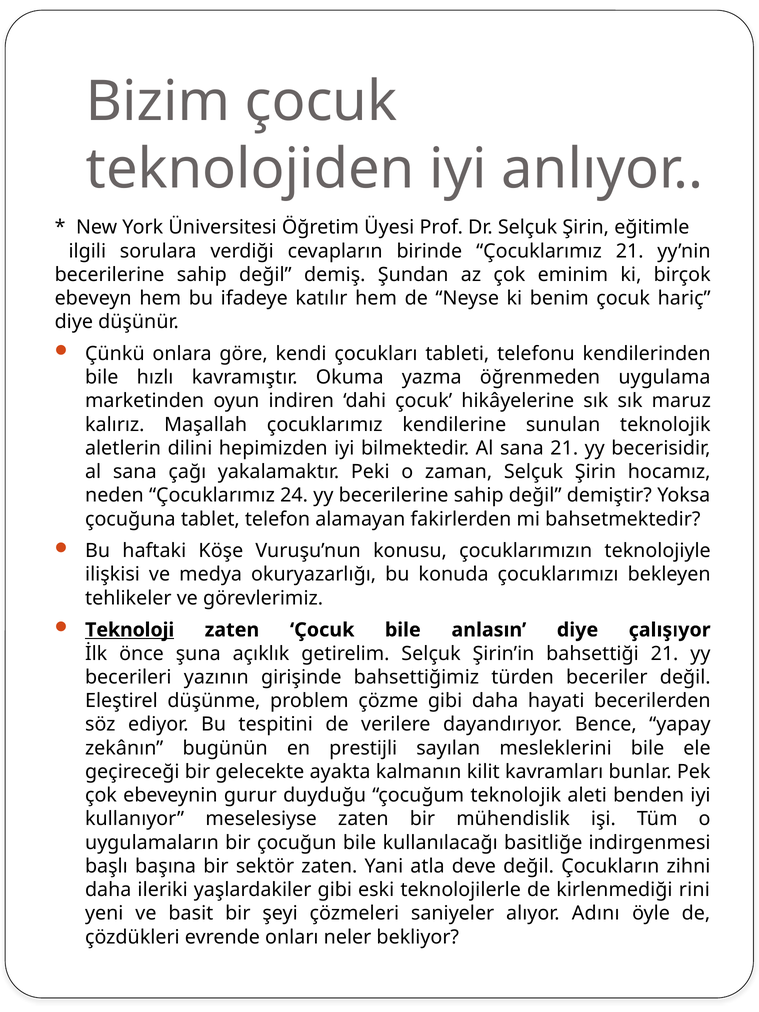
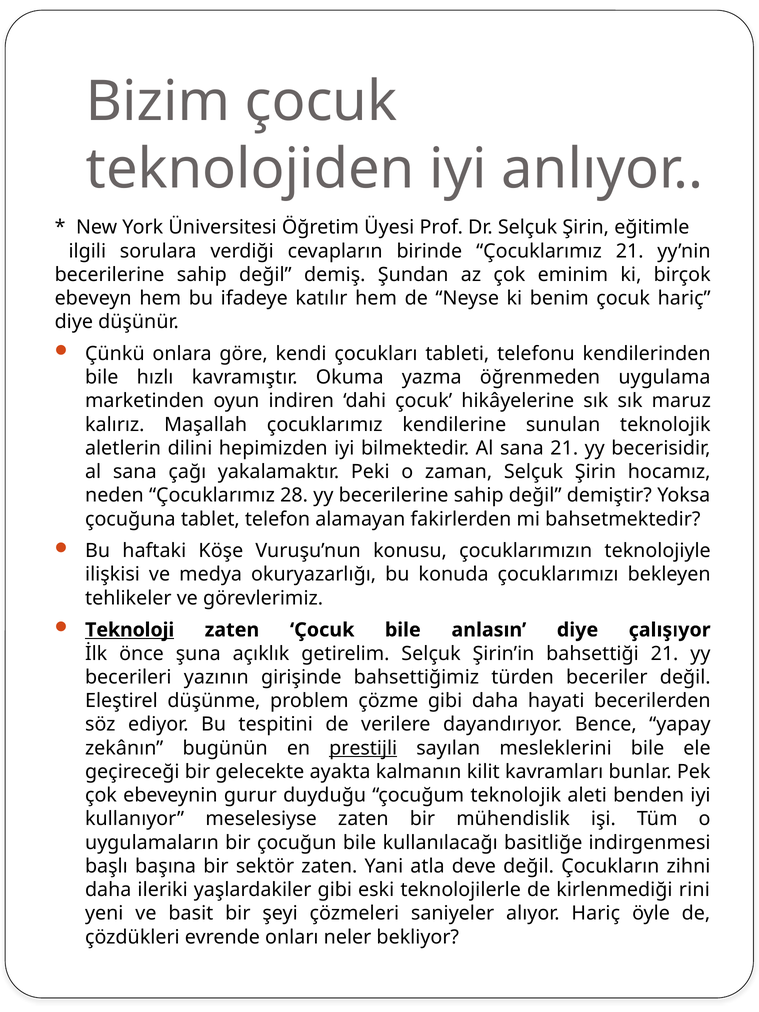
24: 24 -> 28 (294, 495)
prestijli underline: none -> present (363, 748)
alıyor Adını: Adını -> Hariç (596, 913)
